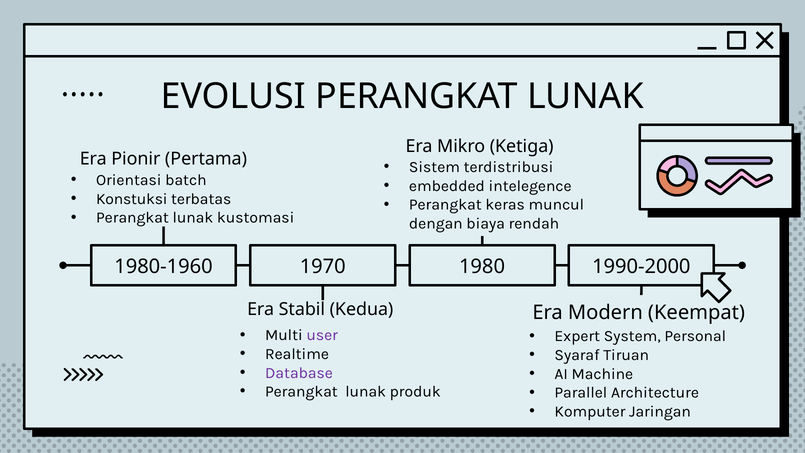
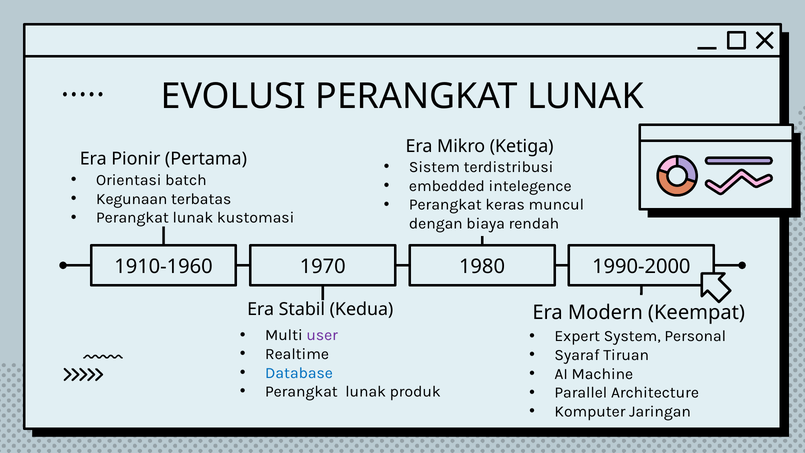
Konstuksi: Konstuksi -> Kegunaan (132, 199)
1980-1960: 1980-1960 -> 1910-1960 (163, 267)
Database colour: purple -> blue (299, 373)
